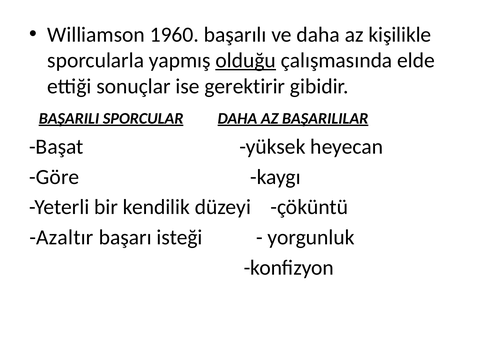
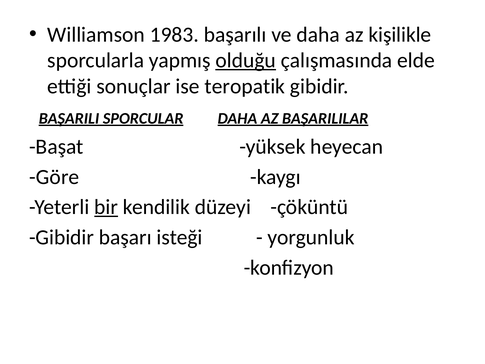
1960: 1960 -> 1983 (174, 35)
gerektirir: gerektirir -> teropatik (245, 86)
bir underline: none -> present (106, 207)
Azaltır: Azaltır -> Gibidir (62, 237)
